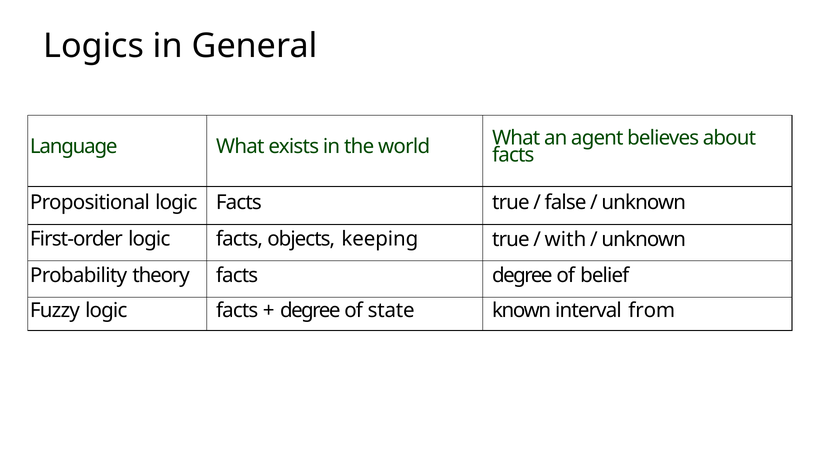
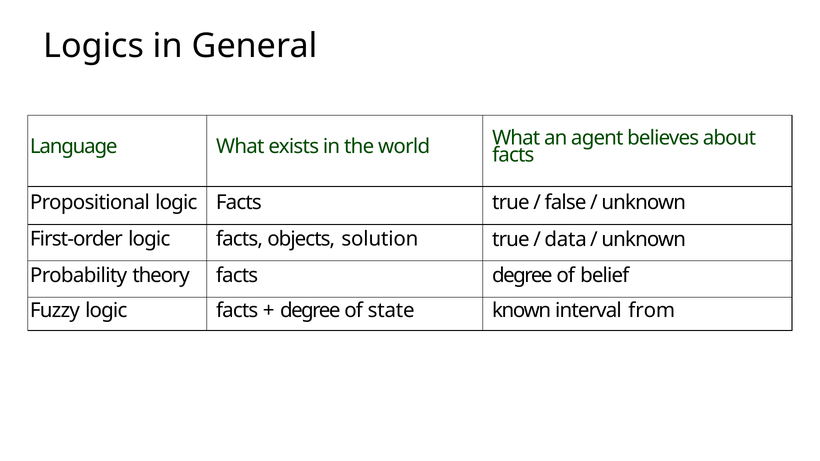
keeping: keeping -> solution (380, 239)
with: with -> data (566, 240)
